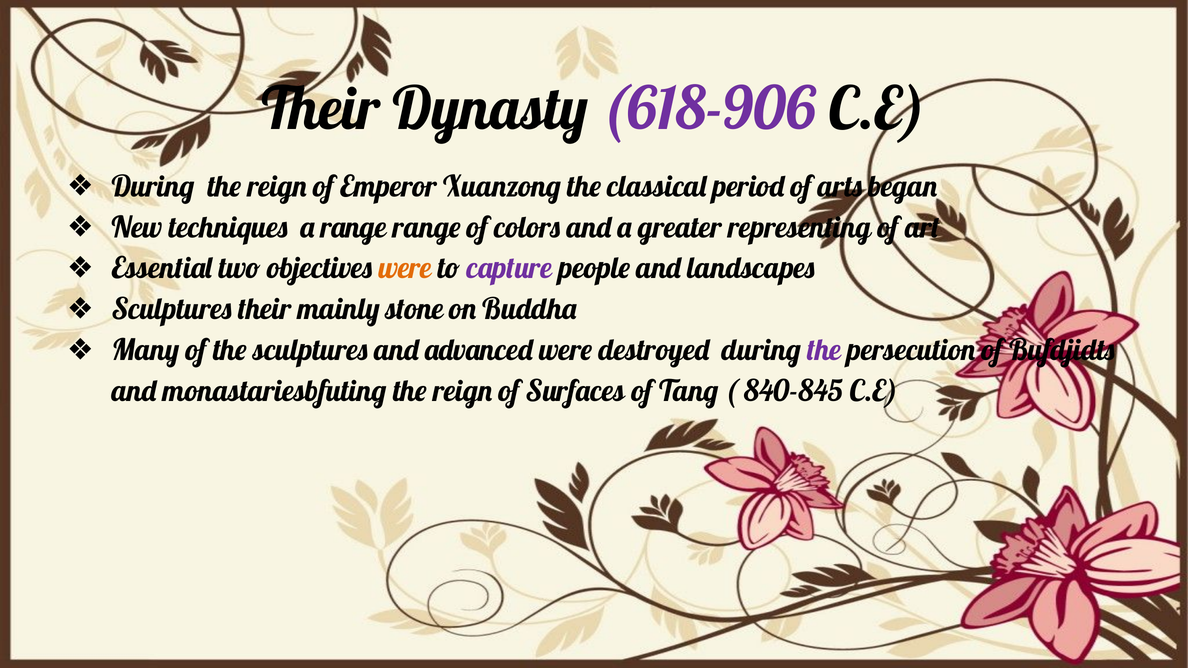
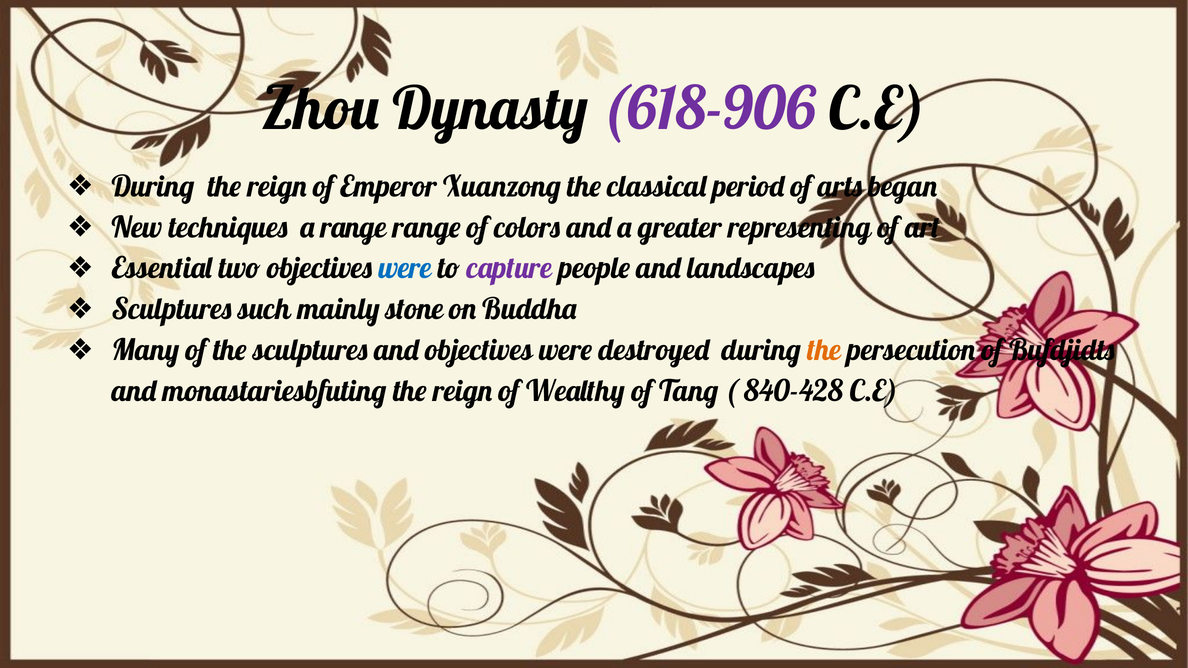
Their: Their -> Zhou (320, 109)
were colour: orange -> blue (405, 269)
Sculptures their: their -> such (264, 310)
and advanced: advanced -> objectives (479, 351)
the colour: purple -> orange (824, 351)
Surfaces: Surfaces -> Wealthy (575, 392)
840-845: 840-845 -> 840-428 (794, 392)
